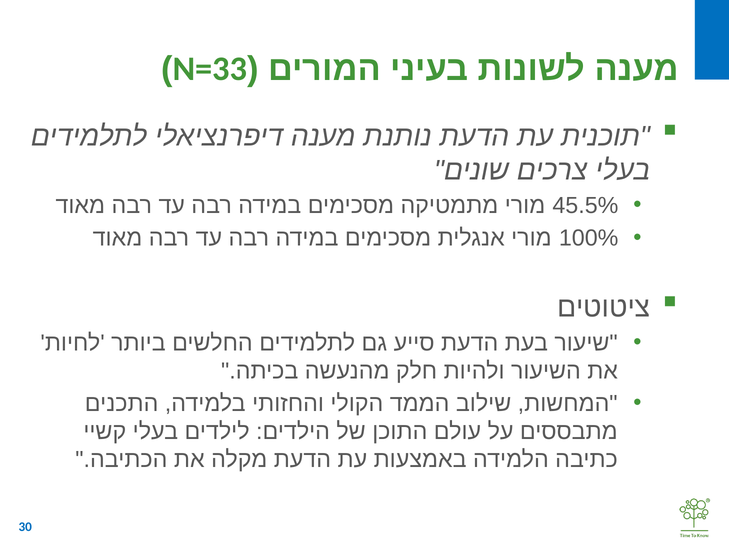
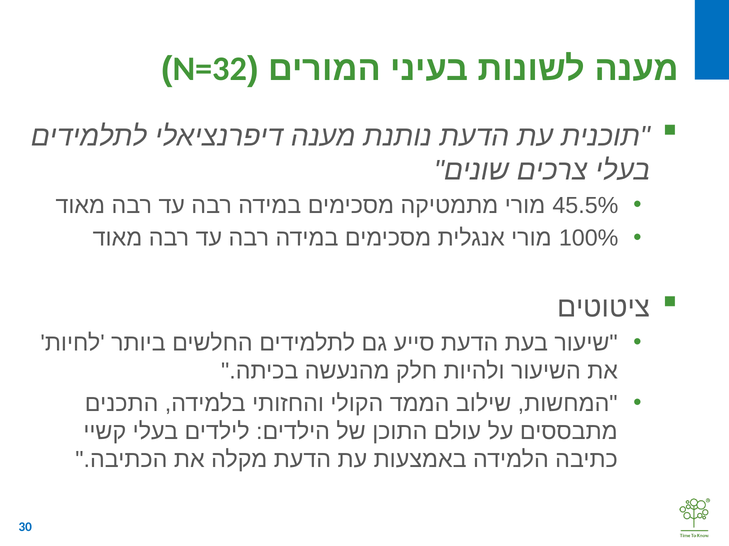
N=33: N=33 -> N=32 (210, 69)
